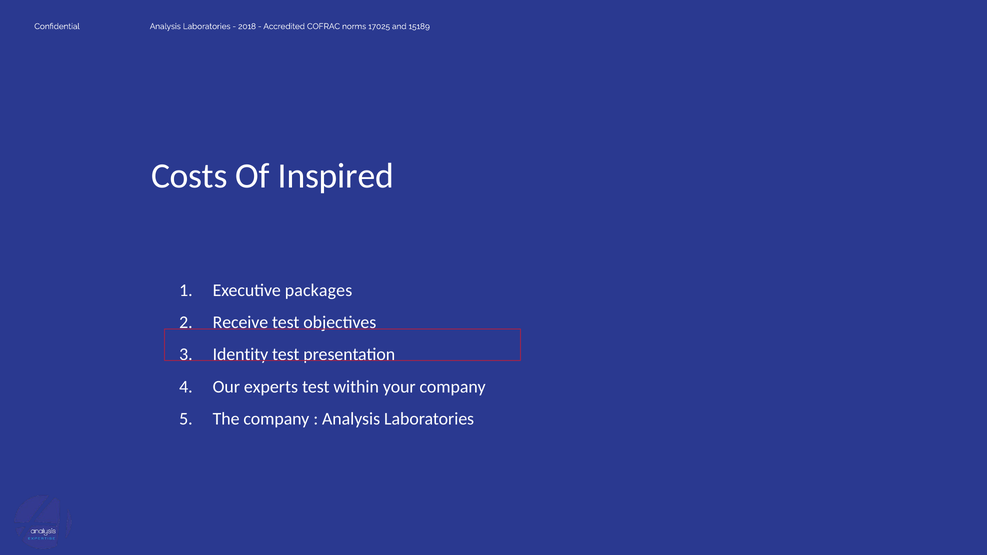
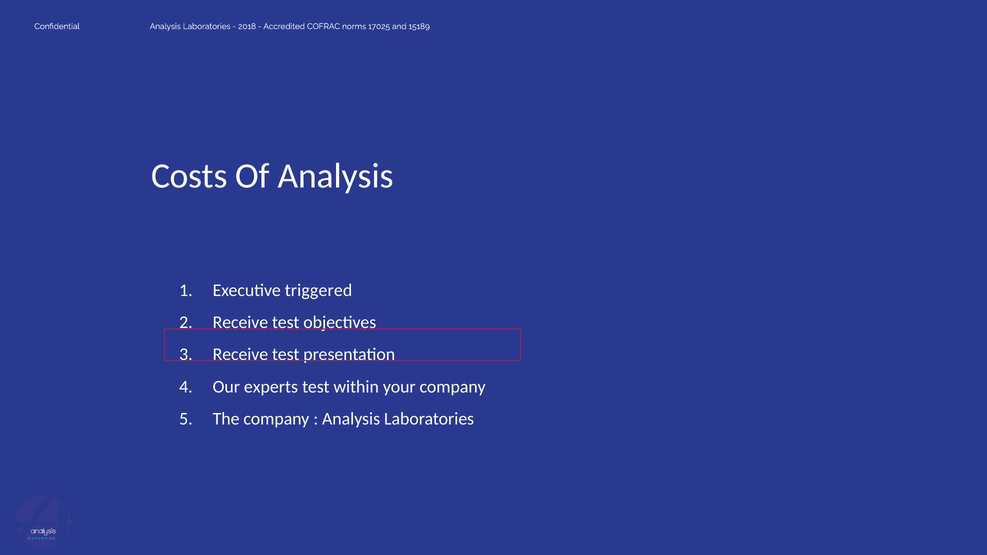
Of Inspired: Inspired -> Analysis (336, 176)
packages: packages -> triggered (319, 291)
Identity: Identity -> Receive (240, 355)
